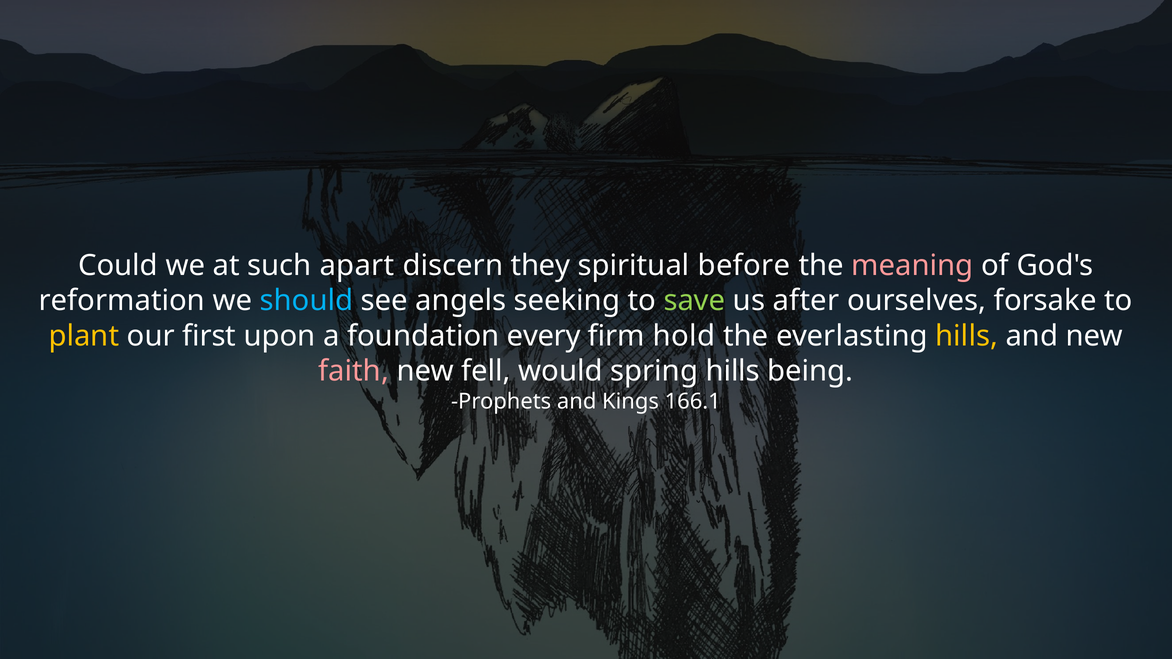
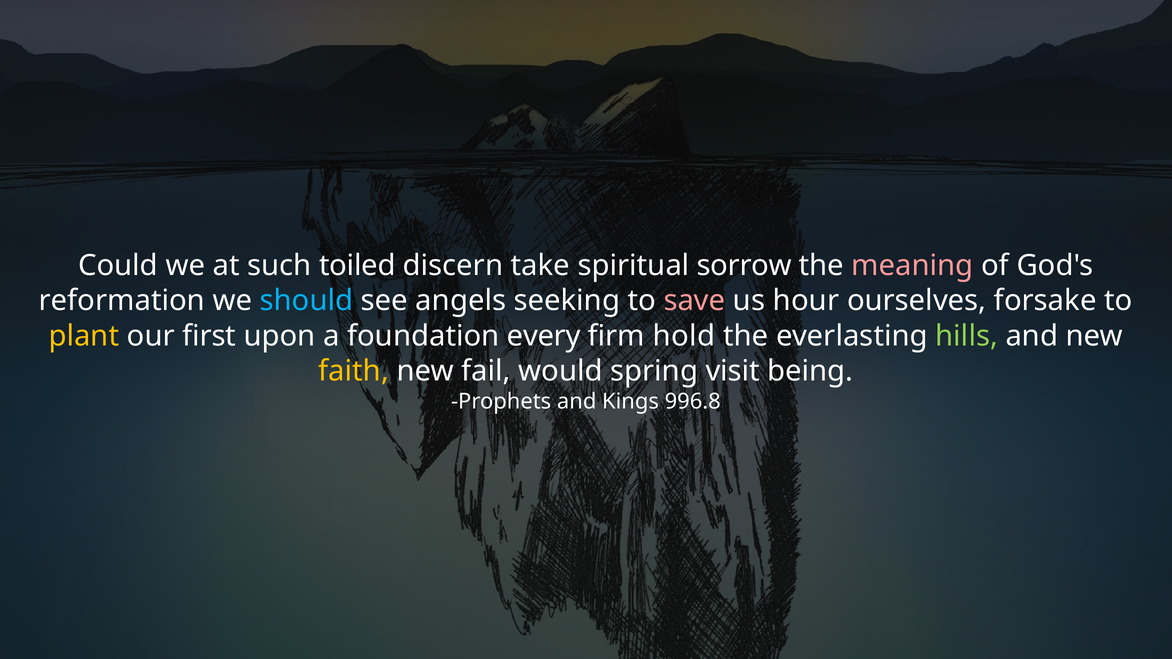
apart: apart -> toiled (357, 266)
they: they -> take (540, 266)
before: before -> sorrow (744, 266)
save colour: light green -> pink (694, 301)
after: after -> hour (806, 301)
hills colour: yellow -> light green (967, 336)
faith colour: pink -> yellow (354, 371)
fell: fell -> fail (486, 371)
spring hills: hills -> visit (733, 371)
166.1: 166.1 -> 996.8 (693, 401)
